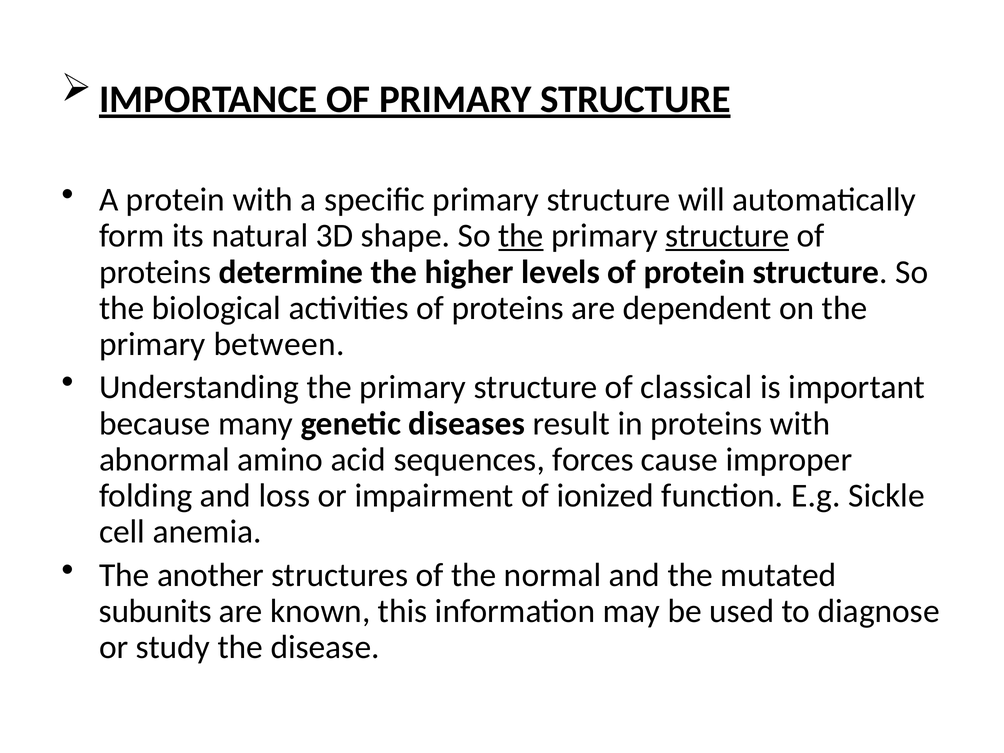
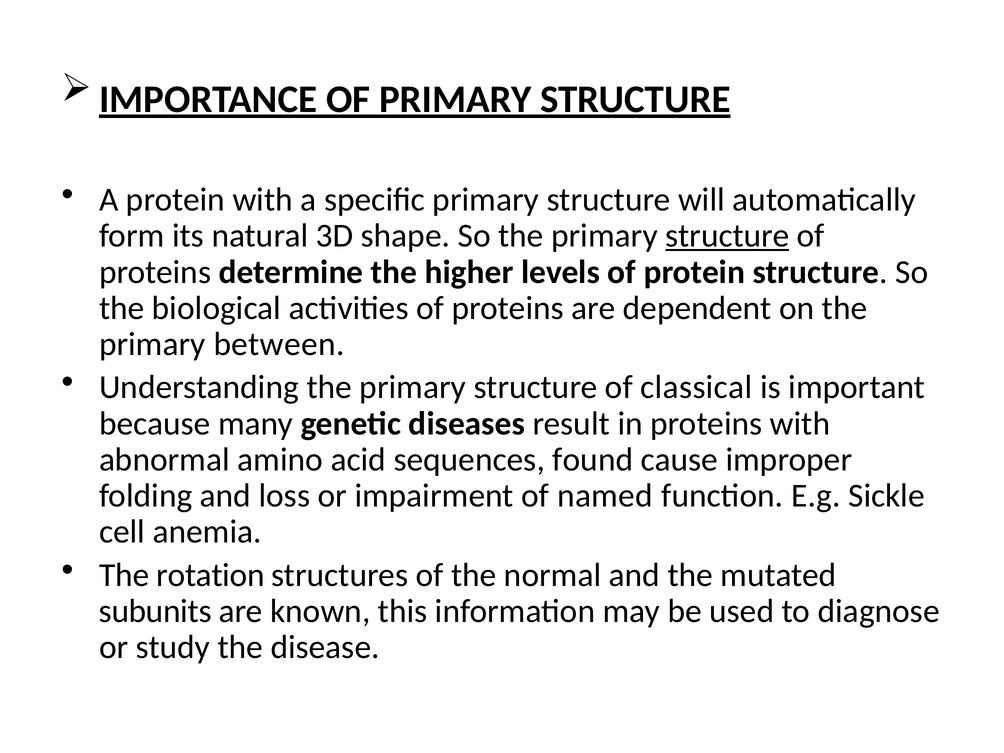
the underline: present -> none (521, 236)
forces: forces -> found (593, 460)
ionized: ionized -> named (605, 496)
another: another -> rotation (211, 575)
